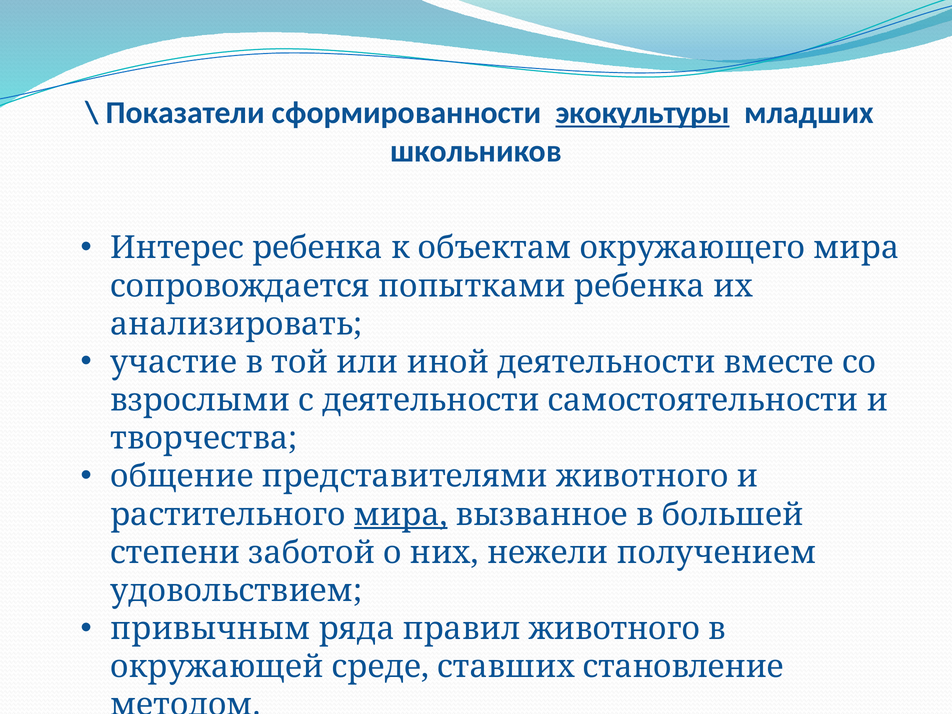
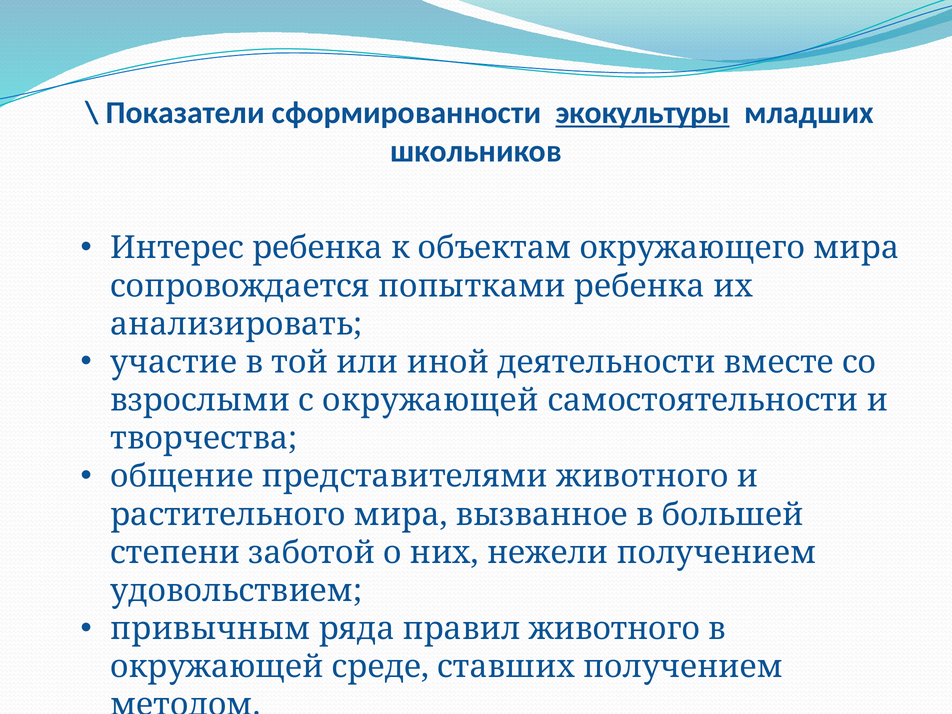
с деятельности: деятельности -> окружающей (431, 400)
мира underline: present -> none (401, 515)
ставших становление: становление -> получением (683, 667)
